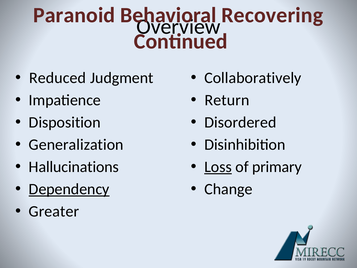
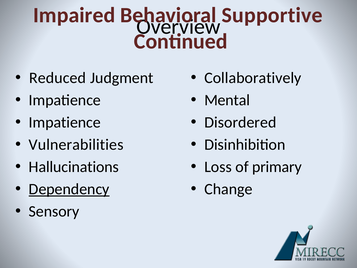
Paranoid: Paranoid -> Impaired (74, 15)
Recovering: Recovering -> Supportive (272, 15)
Return: Return -> Mental (227, 100)
Disposition: Disposition -> Impatience (65, 122)
Generalization: Generalization -> Vulnerabilities (76, 145)
Loss underline: present -> none (218, 167)
Greater: Greater -> Sensory (54, 211)
